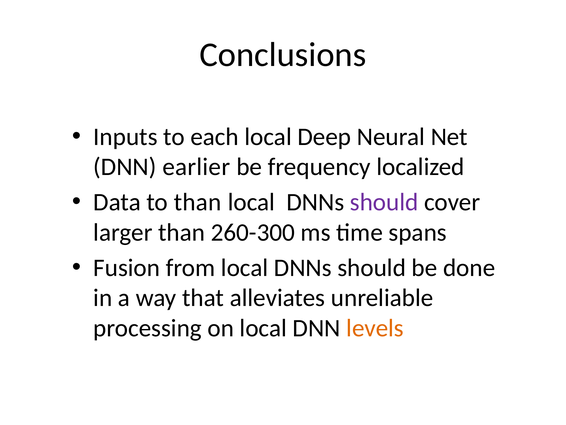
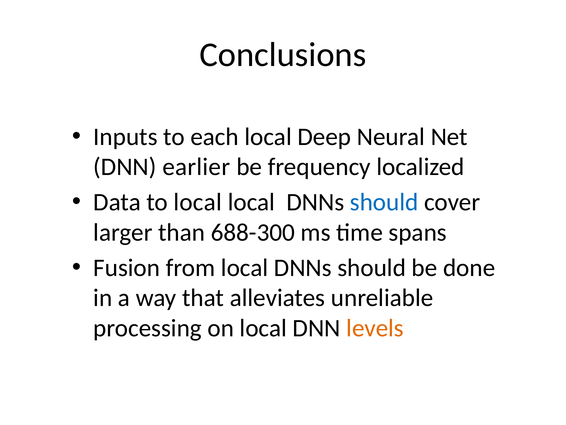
to than: than -> local (198, 202)
should colour: purple -> blue (384, 202)
260-300: 260-300 -> 688-300 (253, 232)
